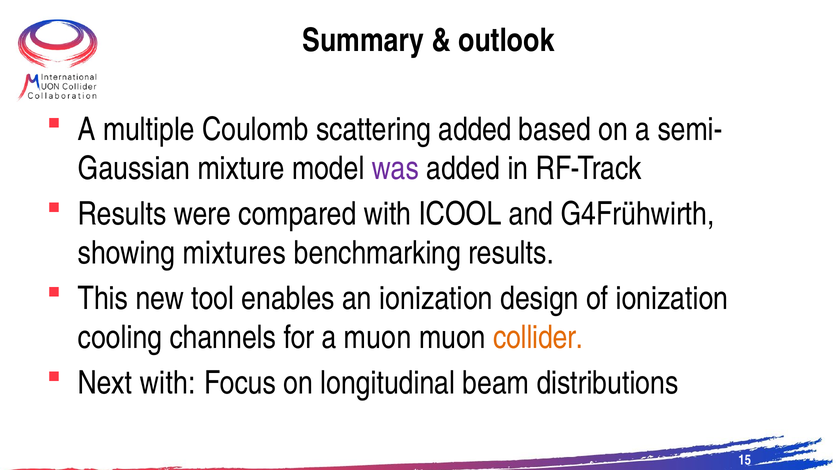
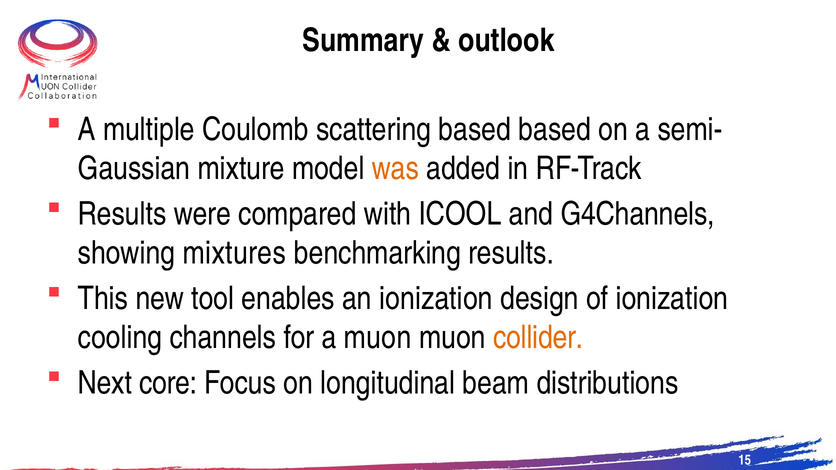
scattering added: added -> based (475, 129)
was colour: purple -> orange (395, 168)
G4Frühwirth: G4Frühwirth -> G4Channels (638, 214)
Next with: with -> core (168, 383)
